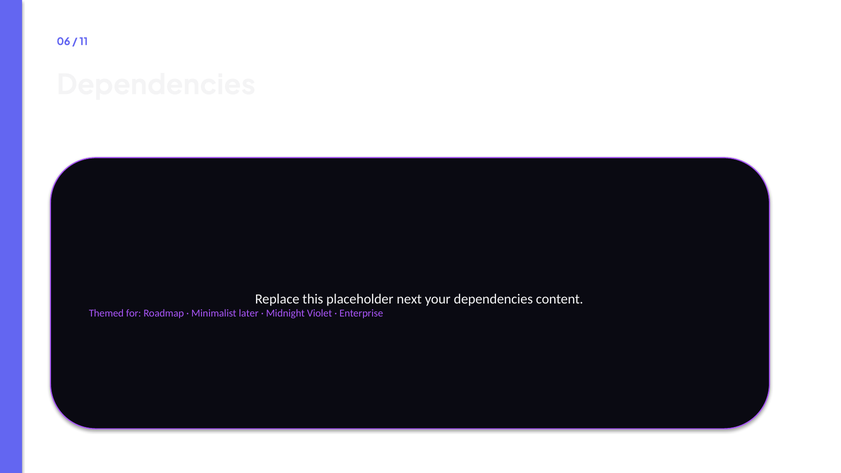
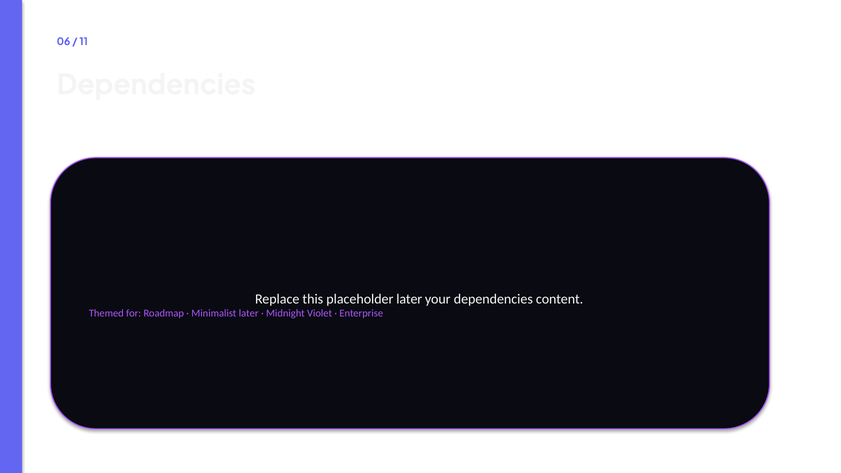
placeholder next: next -> later (409, 299)
